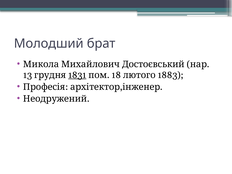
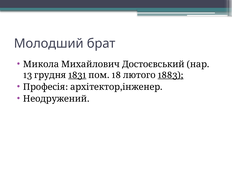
1883 underline: none -> present (171, 75)
